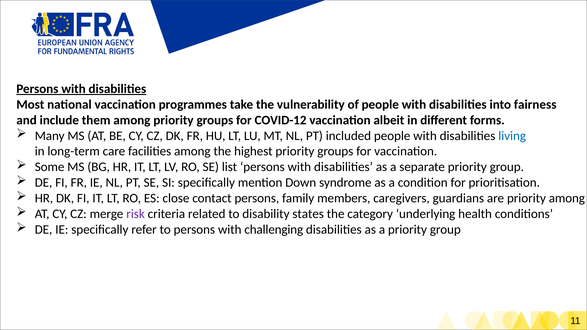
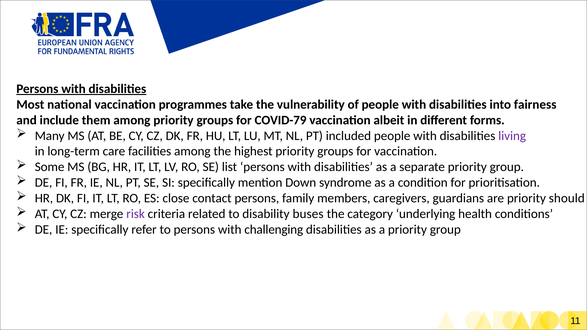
COVID-12: COVID-12 -> COVID-79 (281, 120)
living colour: blue -> purple (512, 136)
priority among: among -> should (567, 198)
states: states -> buses (308, 214)
